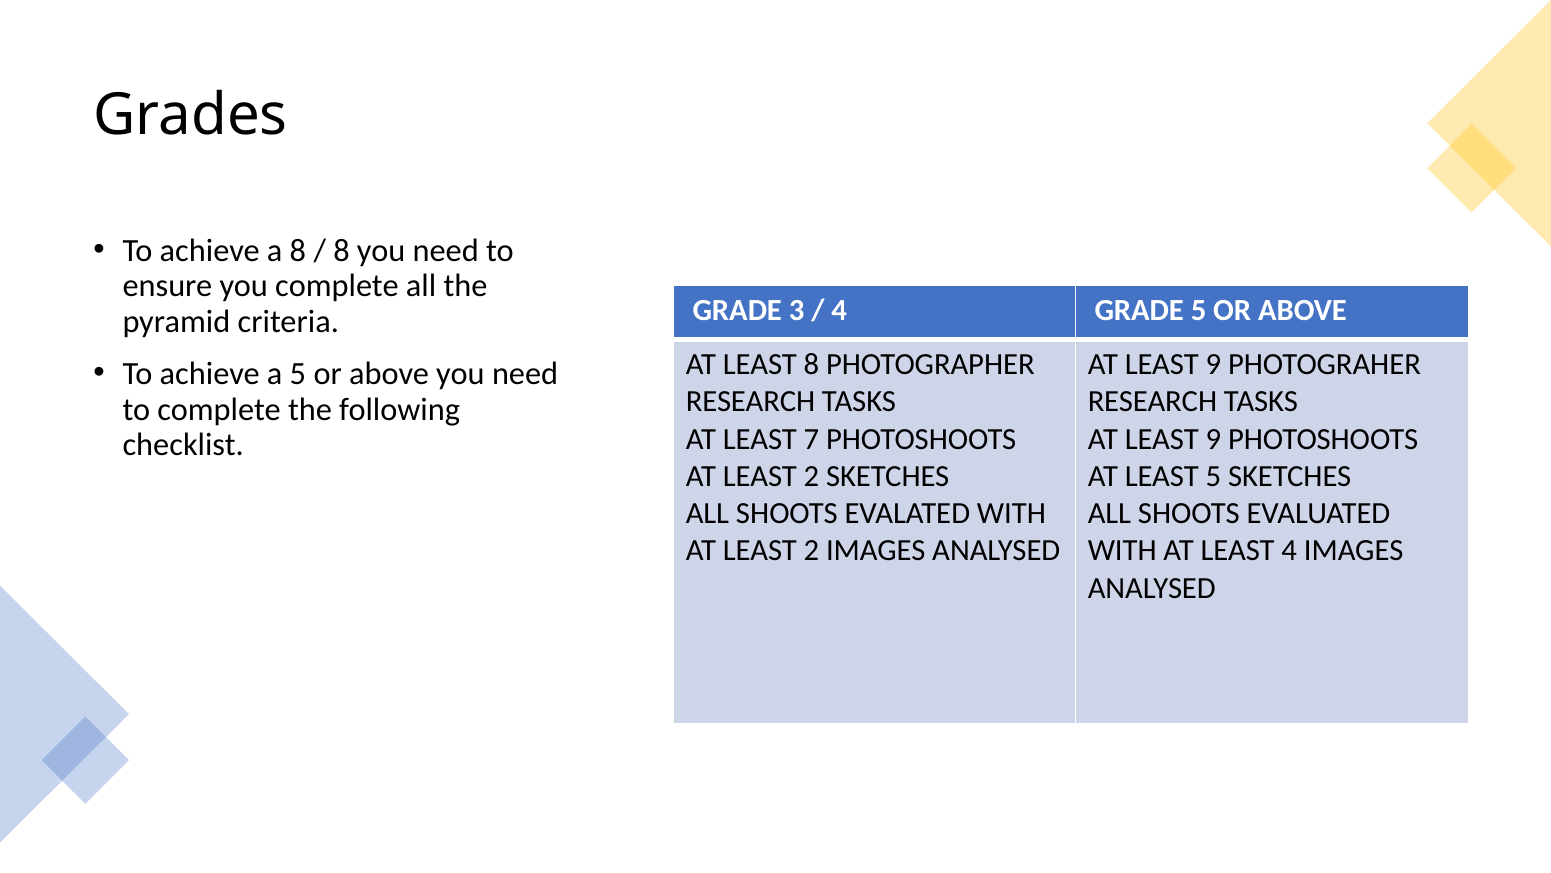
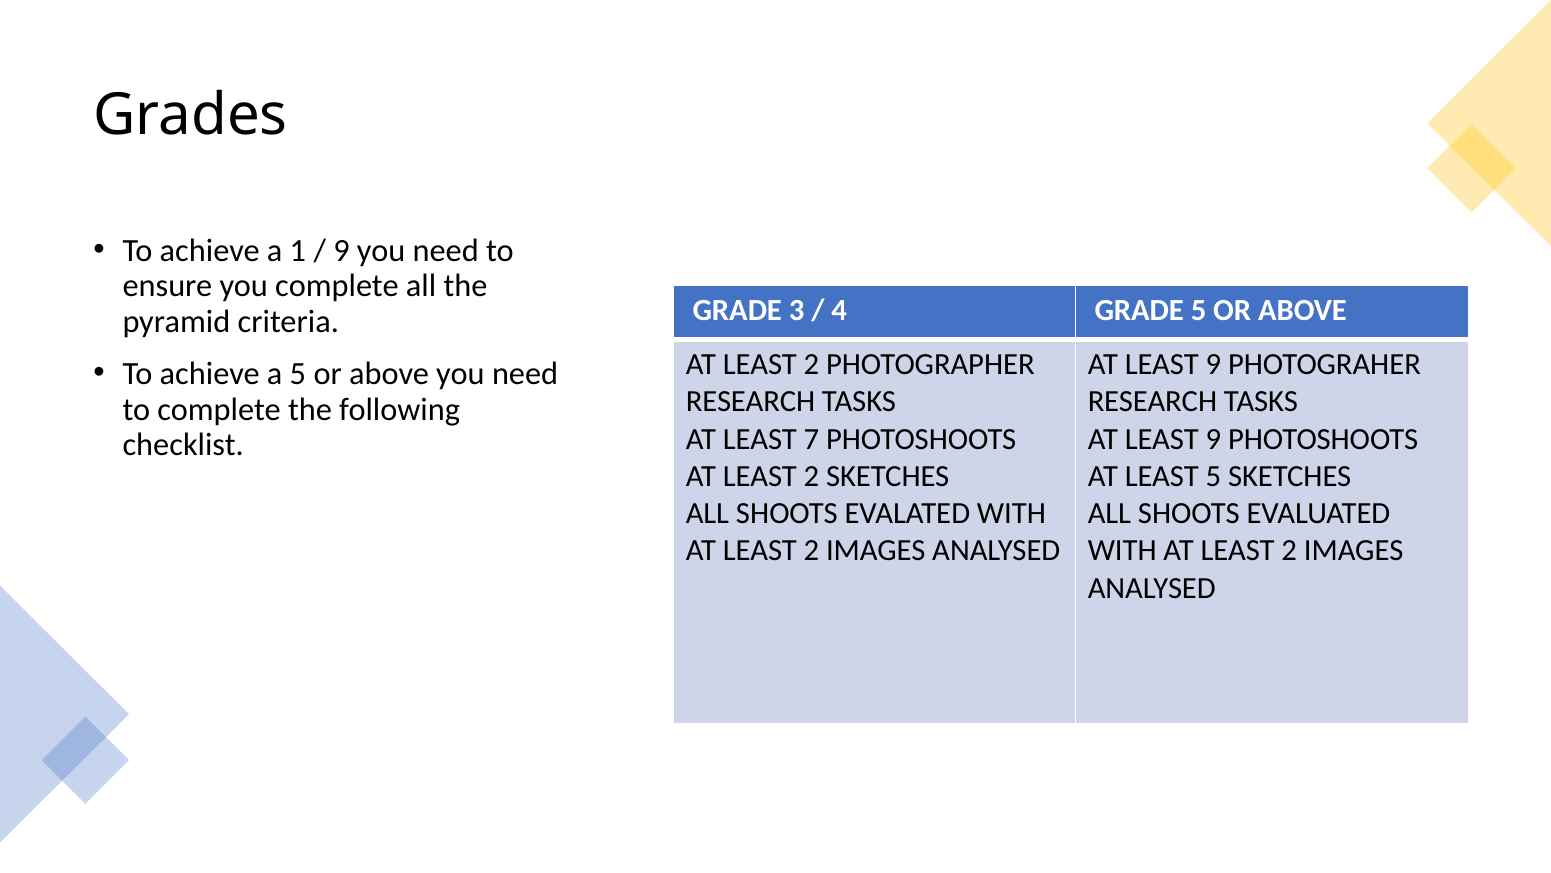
a 8: 8 -> 1 (298, 250)
8: 8 -> 9 (341, 250)
8: 8 -> 2 (811, 364)
4: 4 -> 2 (1289, 550)
